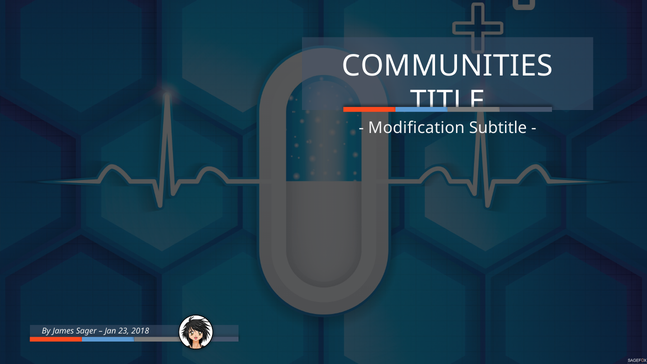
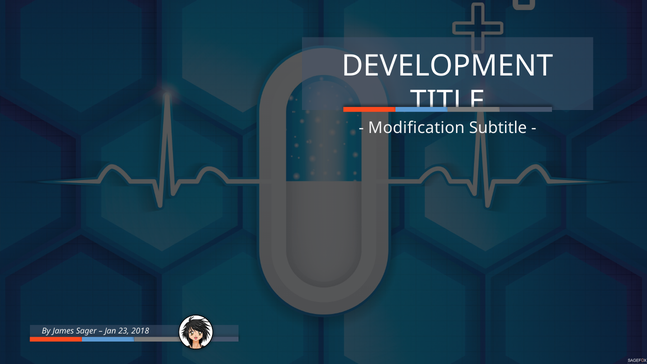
COMMUNITIES: COMMUNITIES -> DEVELOPMENT (447, 66)
